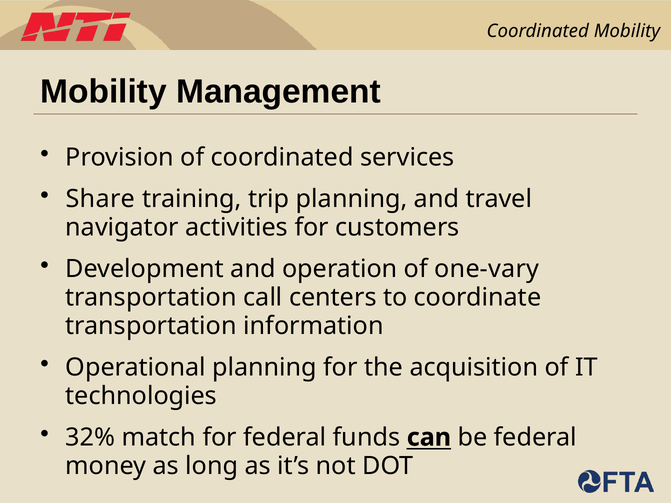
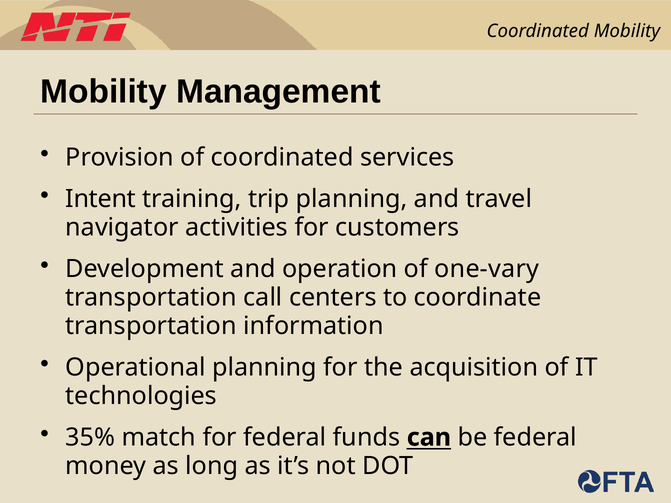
Share: Share -> Intent (101, 199)
32%: 32% -> 35% (90, 438)
